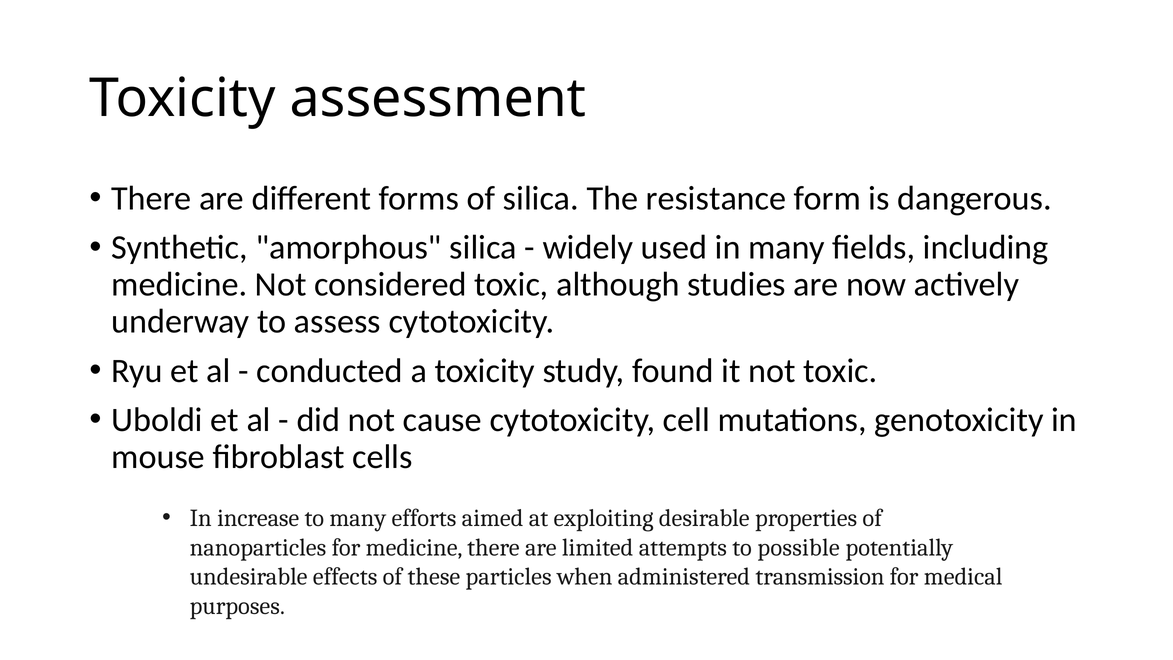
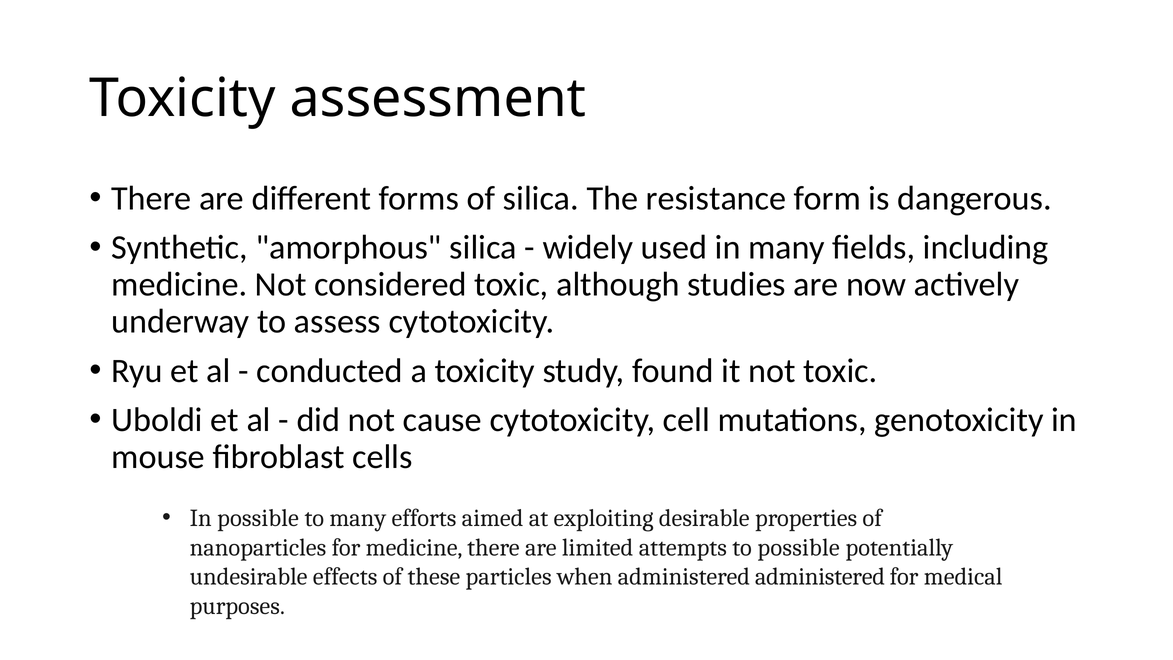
In increase: increase -> possible (258, 518)
administered transmission: transmission -> administered (820, 577)
